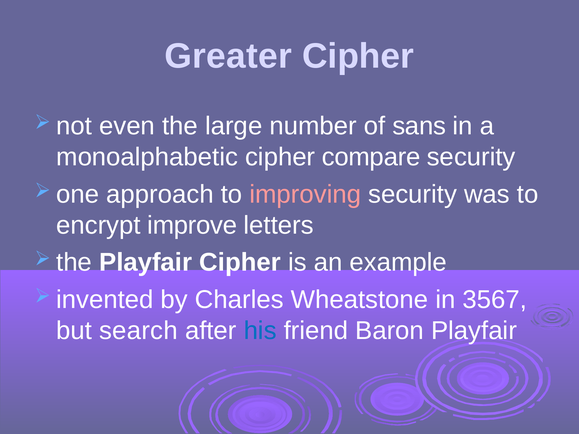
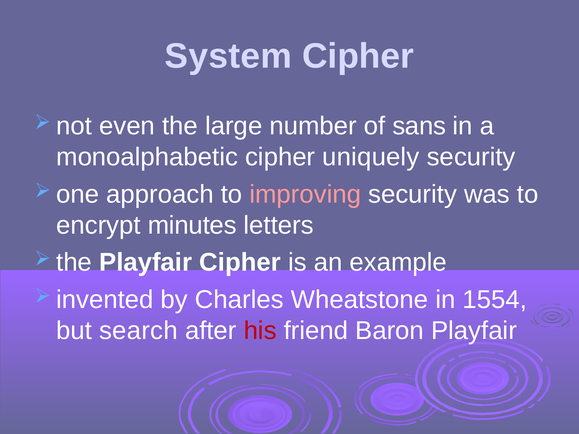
Greater: Greater -> System (228, 56)
compare: compare -> uniquely (371, 157)
improve: improve -> minutes (192, 225)
3567: 3567 -> 1554 (495, 300)
his colour: blue -> red (260, 331)
